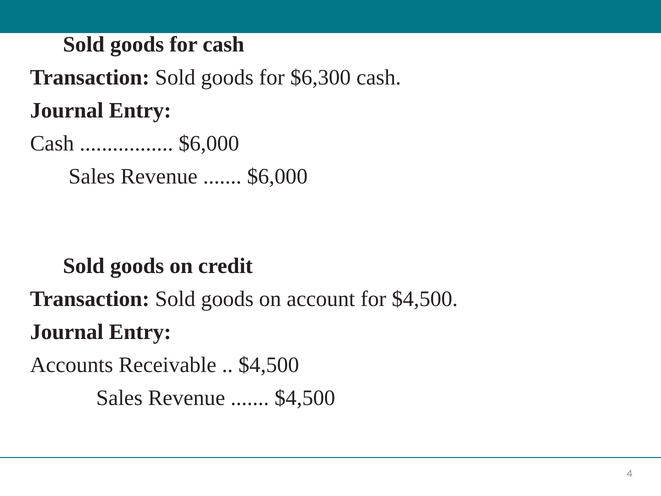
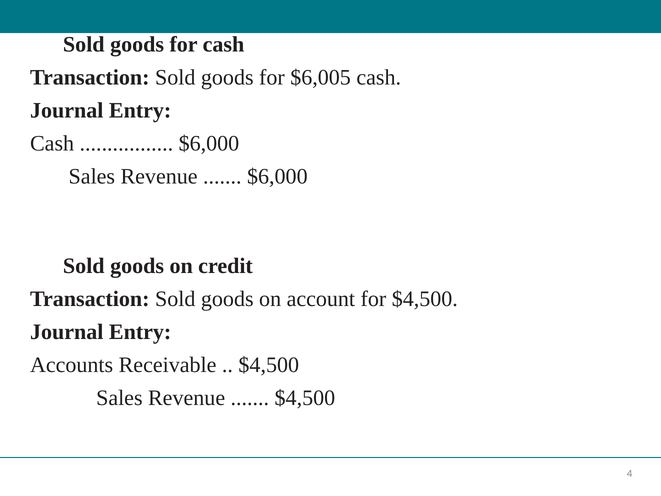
$6,300: $6,300 -> $6,005 (321, 77)
